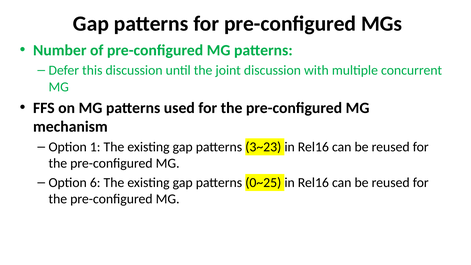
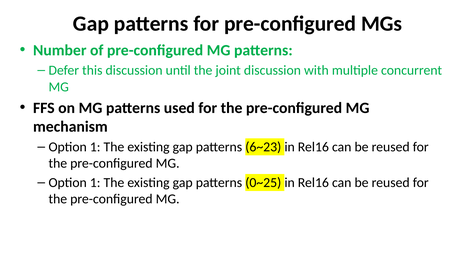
3~23: 3~23 -> 6~23 (263, 147)
6: 6 -> 1 (95, 183)
